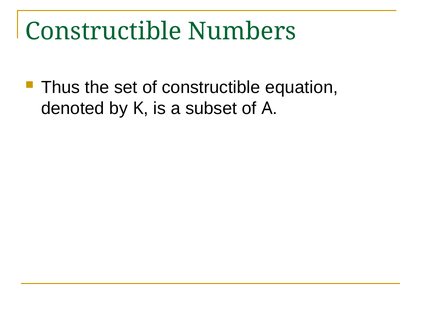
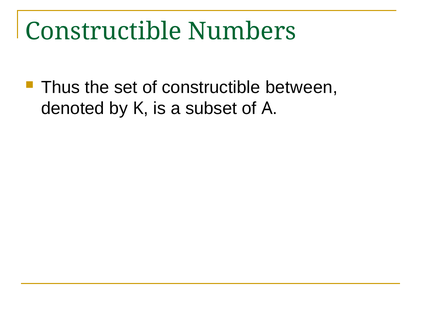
equation: equation -> between (302, 88)
